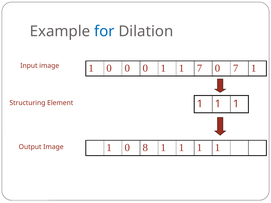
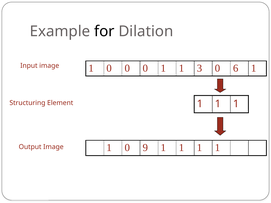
for colour: blue -> black (104, 31)
1 7: 7 -> 3 (200, 68)
0 7: 7 -> 6 (236, 68)
8: 8 -> 9 (145, 148)
